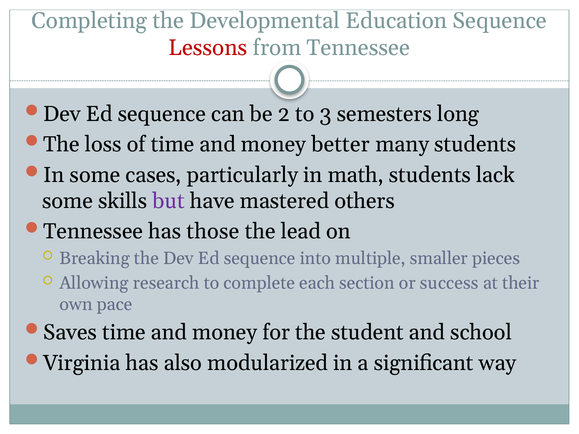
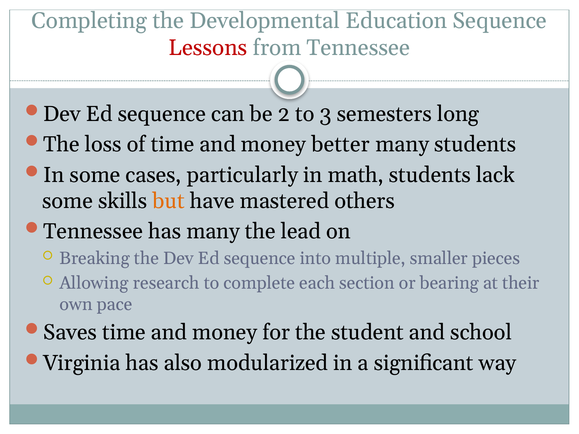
but colour: purple -> orange (169, 201)
has those: those -> many (213, 231)
success: success -> bearing (449, 283)
